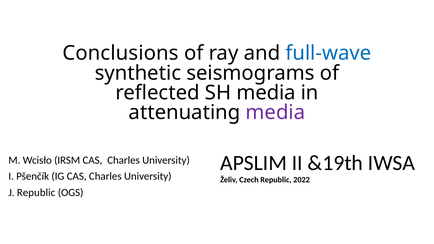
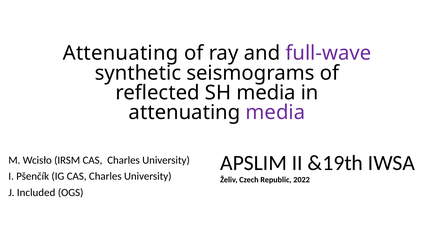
Conclusions: Conclusions -> Attenuating (121, 53)
full-wave colour: blue -> purple (328, 53)
J Republic: Republic -> Included (36, 193)
